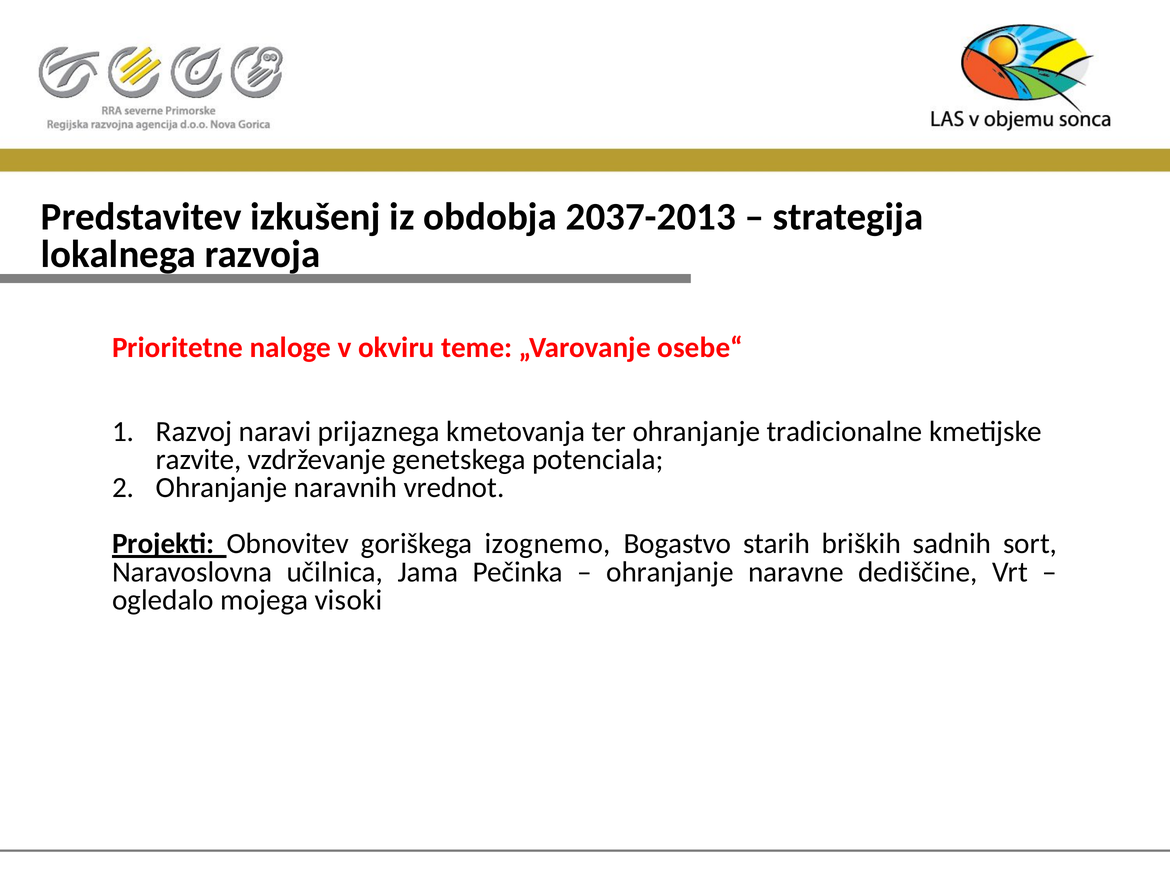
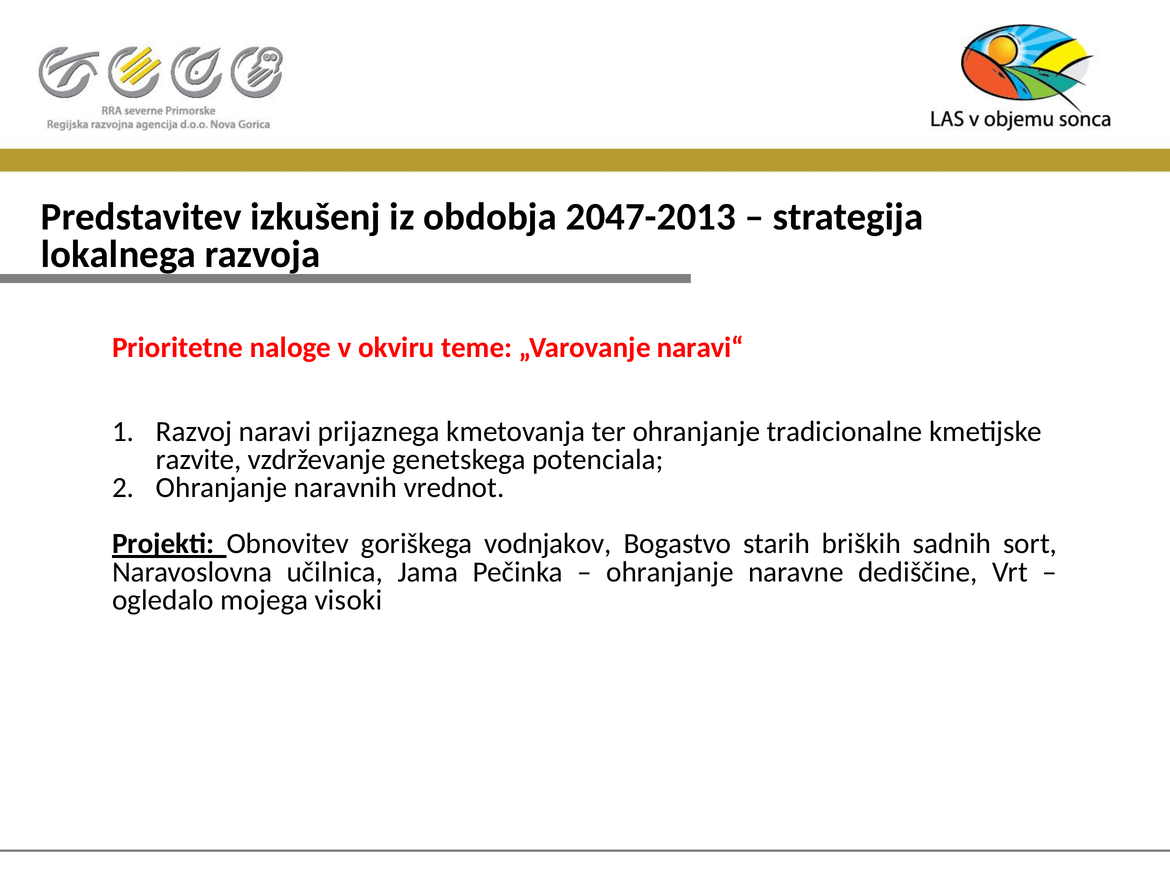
2037-2013: 2037-2013 -> 2047-2013 (651, 217)
osebe“: osebe“ -> naravi“ (700, 348)
izognemo: izognemo -> vodnjakov (548, 544)
